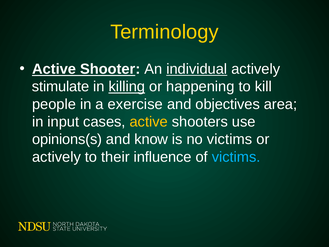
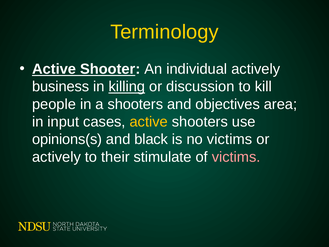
individual underline: present -> none (197, 69)
stimulate: stimulate -> business (61, 87)
happening: happening -> discussion (200, 87)
a exercise: exercise -> shooters (135, 104)
know: know -> black (151, 139)
influence: influence -> stimulate (163, 157)
victims colour: light blue -> pink (236, 157)
